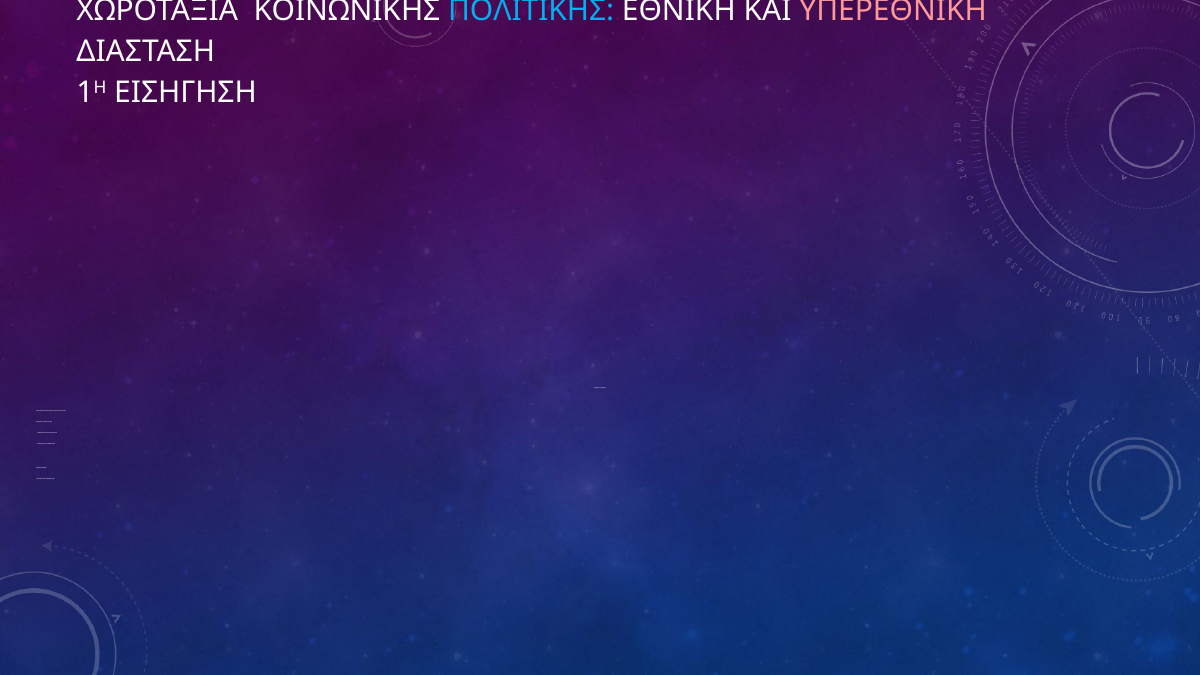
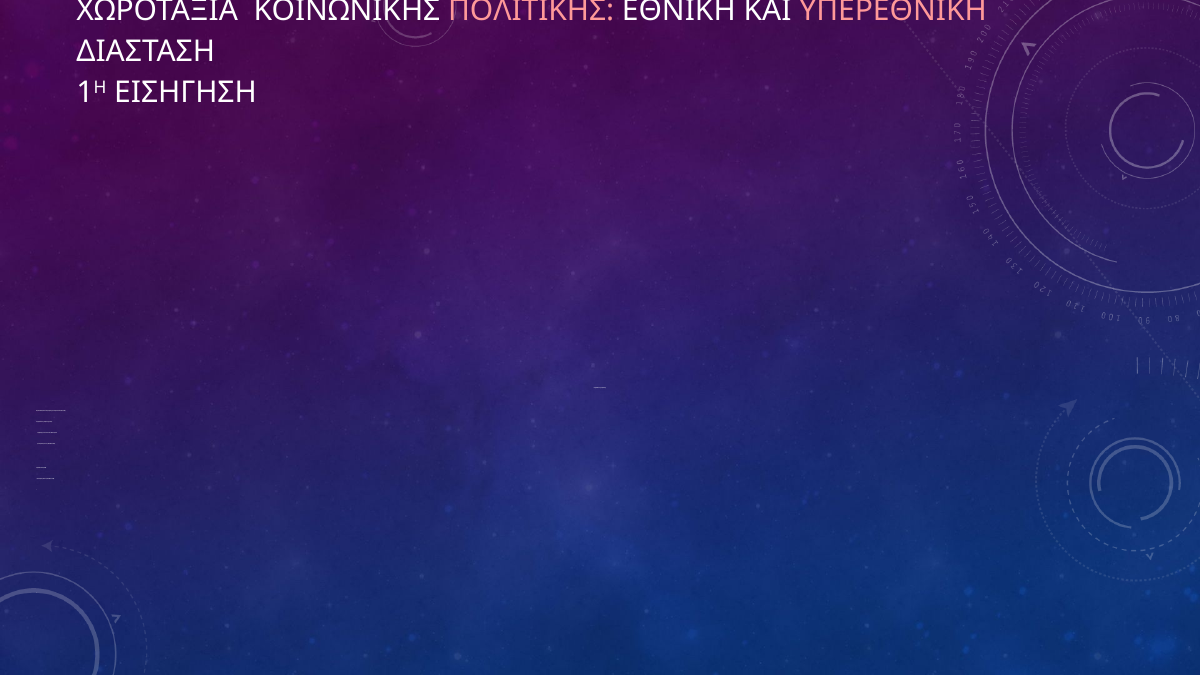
ΠΟΛΙΤΙΚΗΣ colour: light blue -> pink (531, 10)
